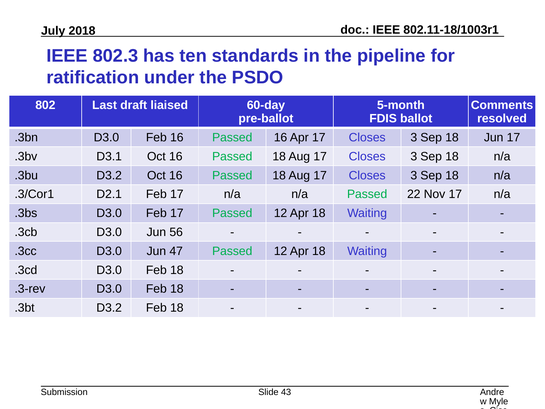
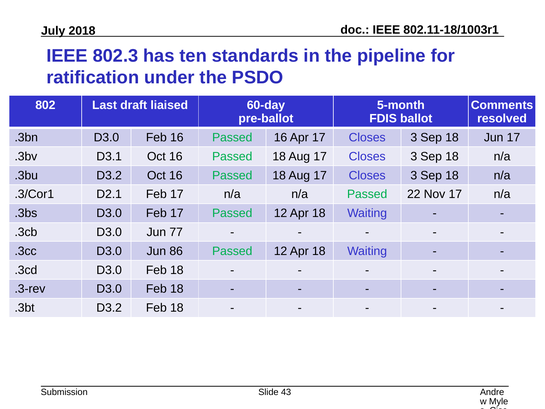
56: 56 -> 77 (176, 232)
47: 47 -> 86 (176, 251)
